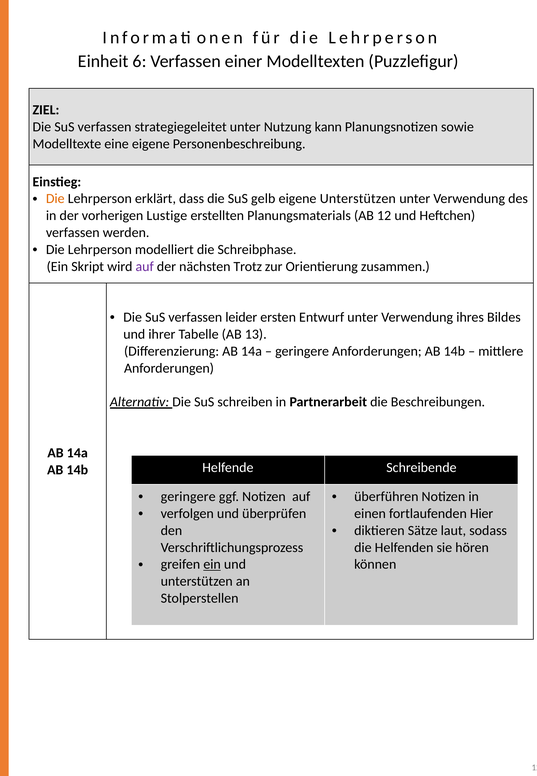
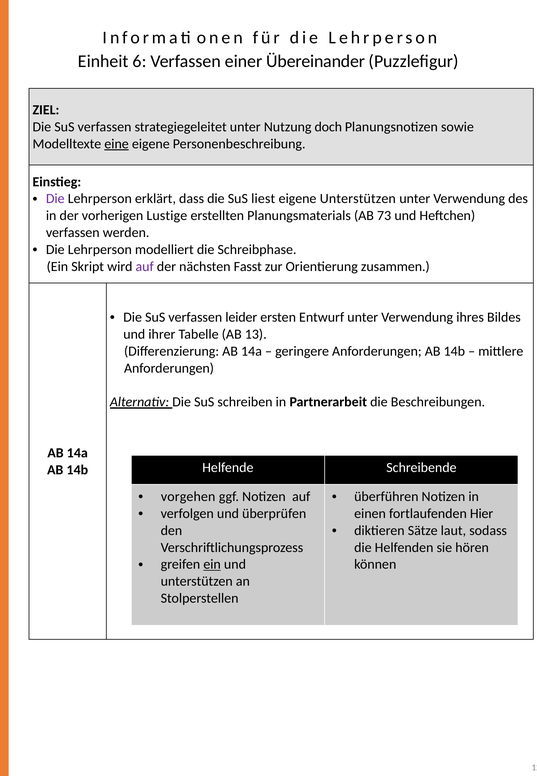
Modelltexten: Modelltexten -> Übereinander (316, 61)
kann: kann -> doch (328, 127)
eine underline: none -> present (117, 144)
Die colour: orange -> purple (55, 199)
gelb: gelb -> liest (263, 199)
12: 12 -> 73 (384, 216)
Trotz: Trotz -> Fasst (248, 266)
geringere: geringere -> vorgehen (188, 496)
